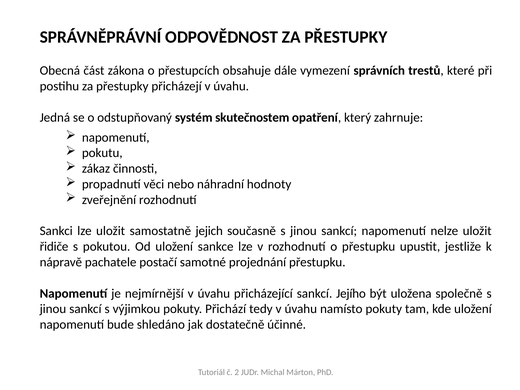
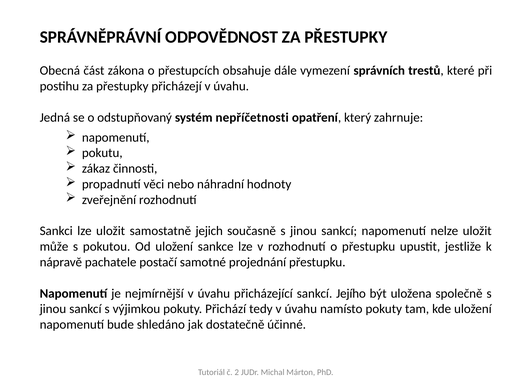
skutečnostem: skutečnostem -> nepříčetnosti (252, 117)
řidiče: řidiče -> může (54, 247)
